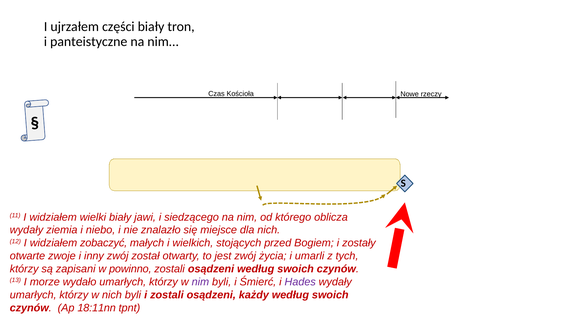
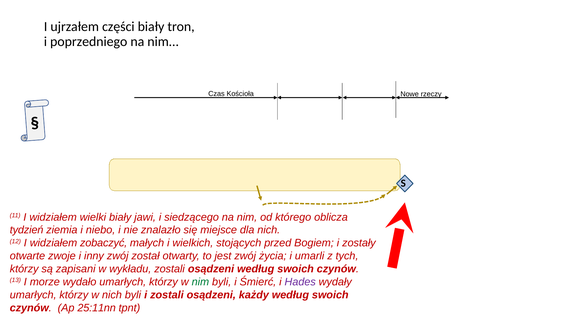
panteistyczne: panteistyczne -> poprzedniego (89, 42)
wydały: wydały -> tydzień (27, 230)
powinno: powinno -> wykładu (130, 269)
nim colour: purple -> green (200, 282)
18:11nn: 18:11nn -> 25:11nn (97, 308)
